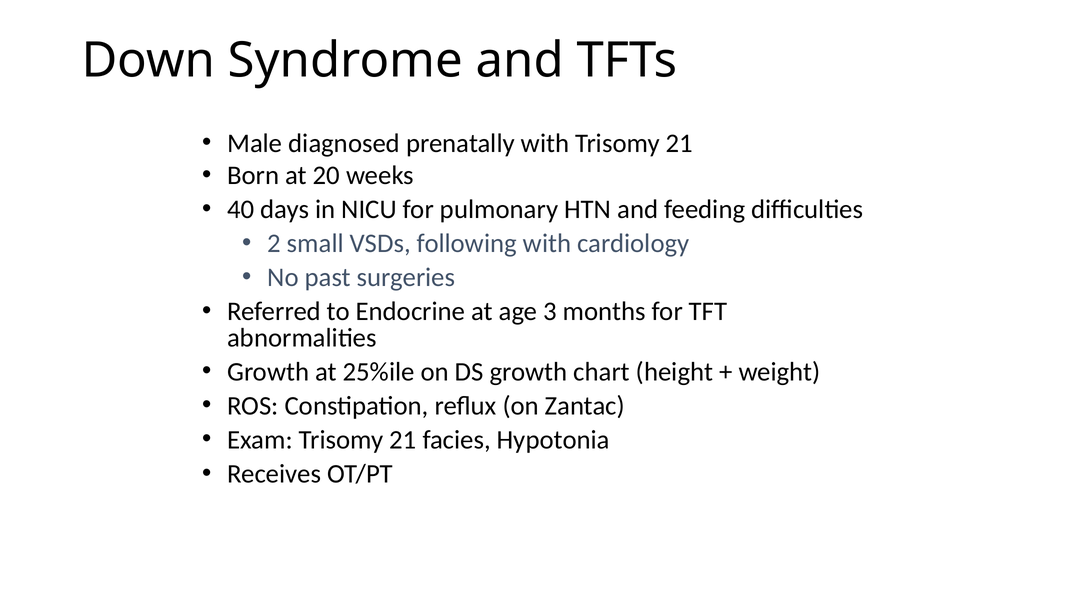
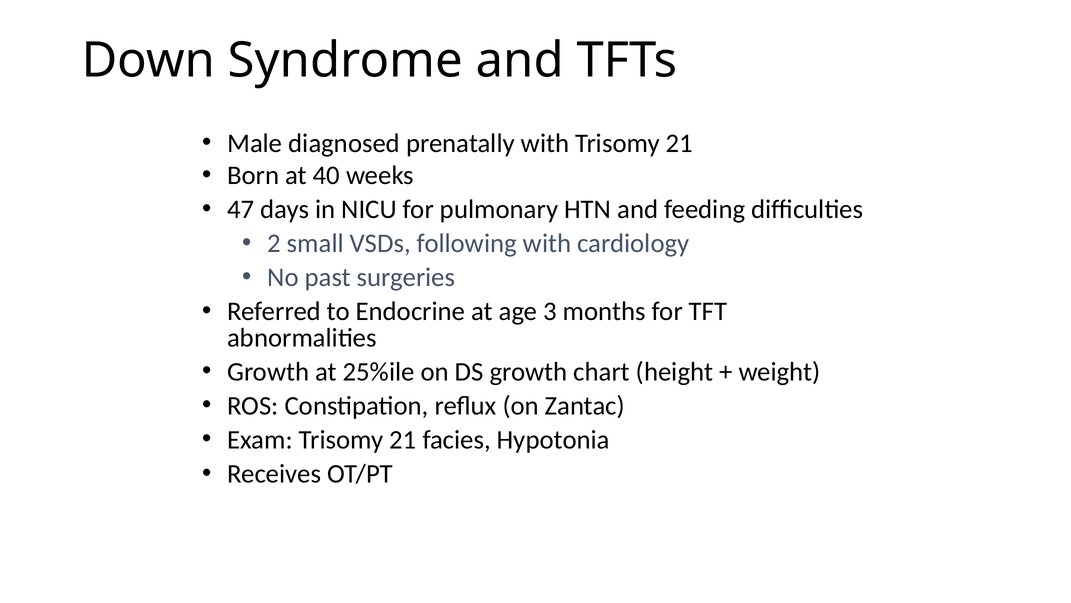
20: 20 -> 40 (326, 175)
40: 40 -> 47 (241, 209)
